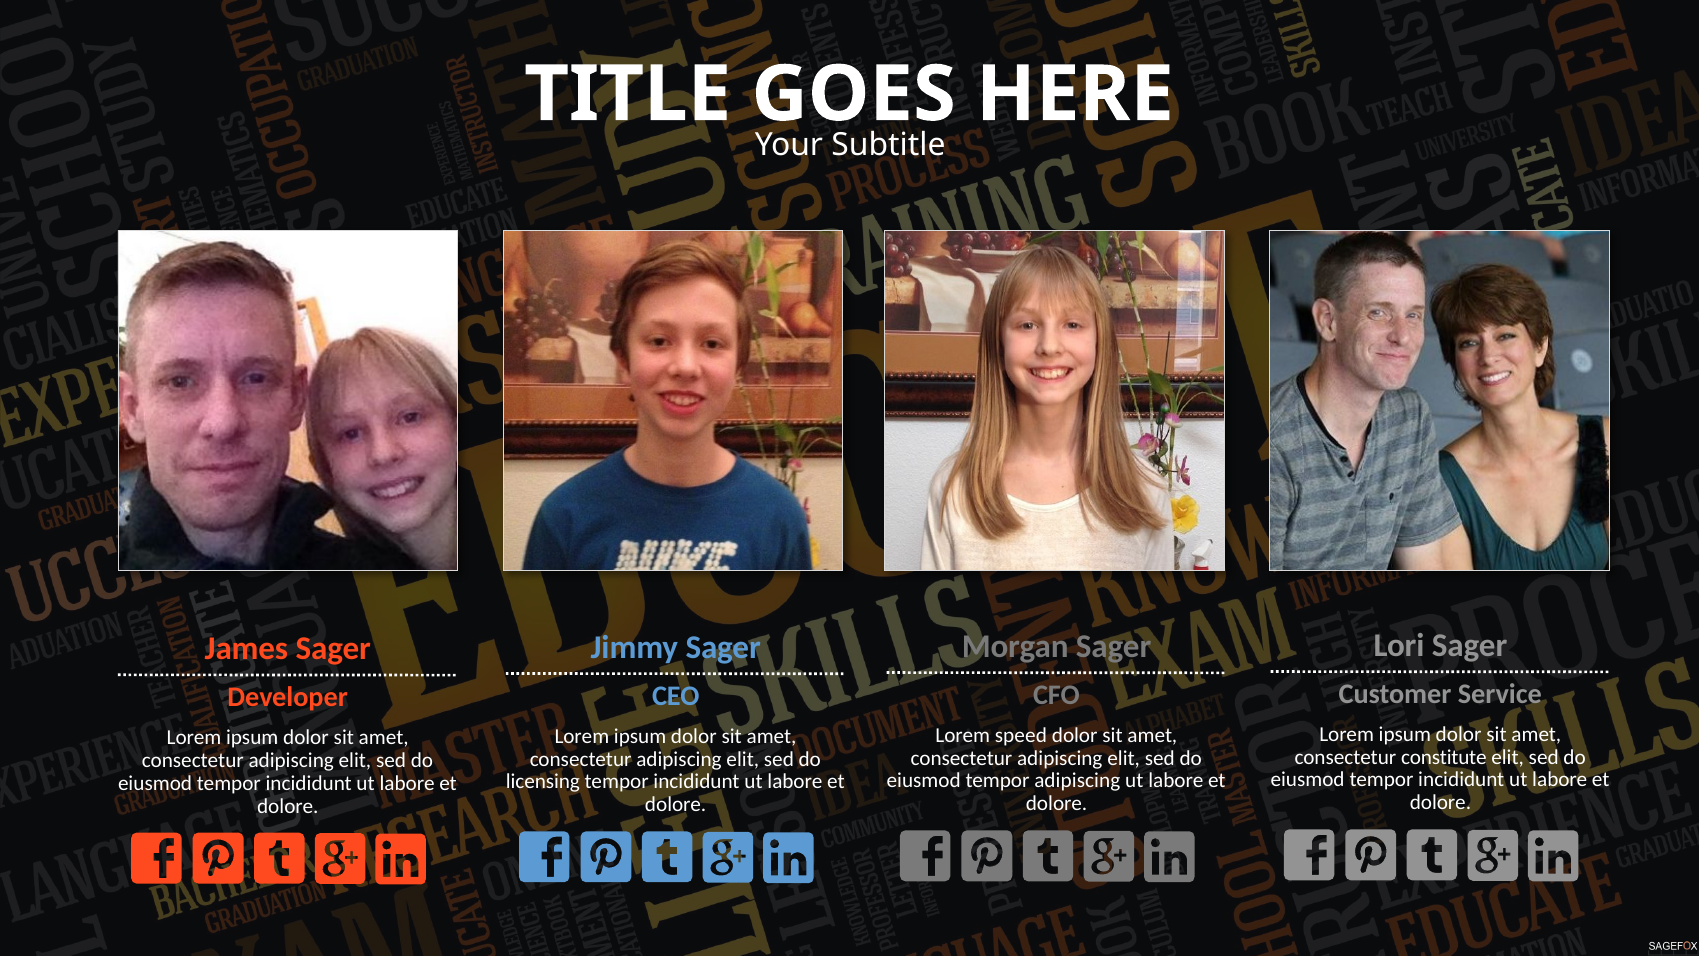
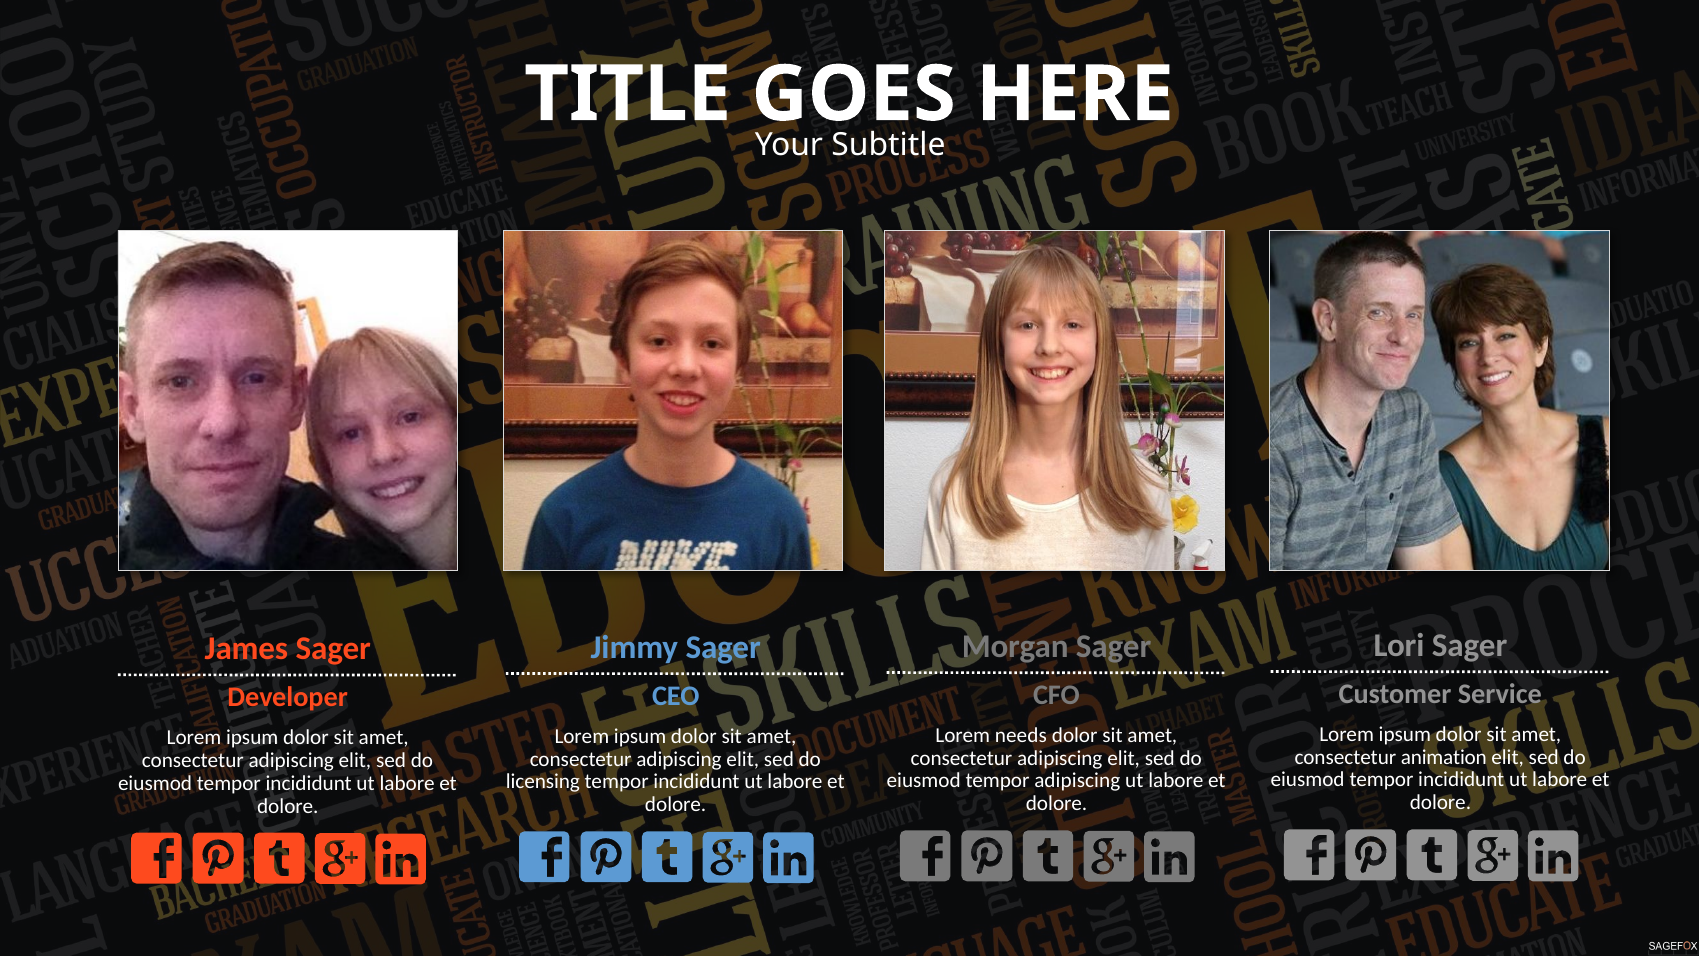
speed: speed -> needs (1021, 735)
constitute: constitute -> animation (1444, 757)
